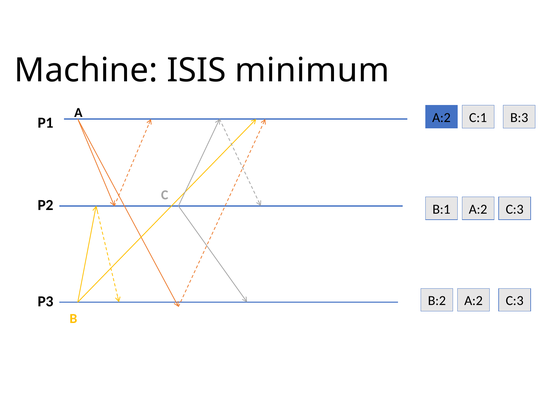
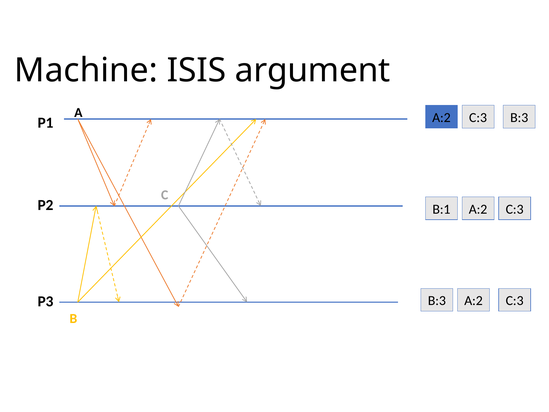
minimum: minimum -> argument (313, 70)
C:1: C:1 -> C:3 (478, 118)
B:2: B:2 -> B:3 (437, 301)
